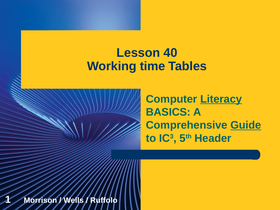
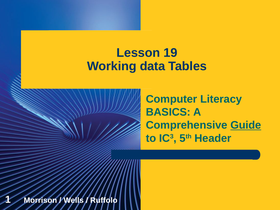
40: 40 -> 19 (170, 53)
time: time -> data (153, 66)
Literacy underline: present -> none (221, 99)
